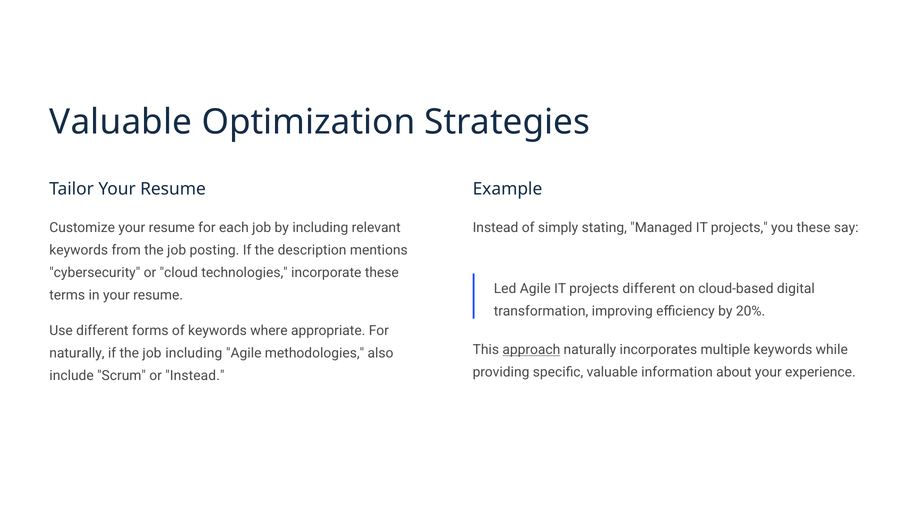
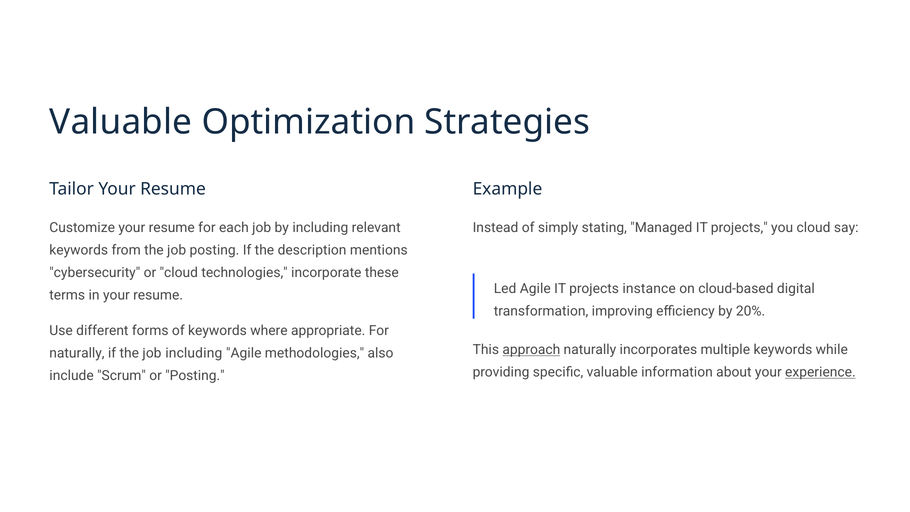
you these: these -> cloud (814, 228)
projects different: different -> instance (649, 289)
experience underline: none -> present (820, 372)
or Instead: Instead -> Posting (195, 376)
